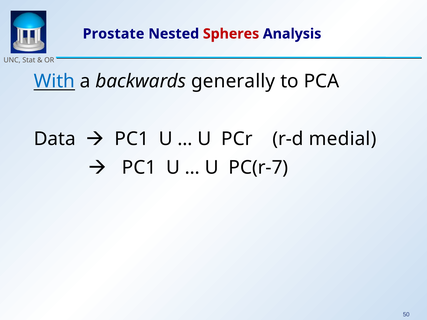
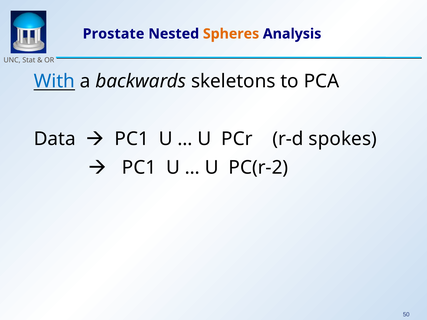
Spheres colour: red -> orange (231, 34)
generally: generally -> skeletons (233, 81)
medial: medial -> spokes (343, 139)
PC(r-7: PC(r-7 -> PC(r-2 (258, 168)
